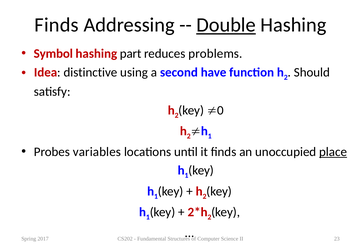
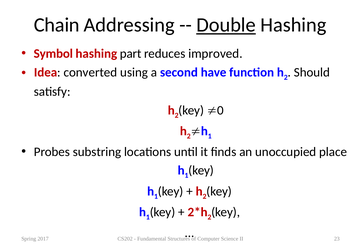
Finds: Finds -> Chain (57, 25)
problems: problems -> improved (215, 54)
distinctive: distinctive -> converted (90, 72)
variables: variables -> substring (97, 152)
place underline: present -> none (333, 152)
